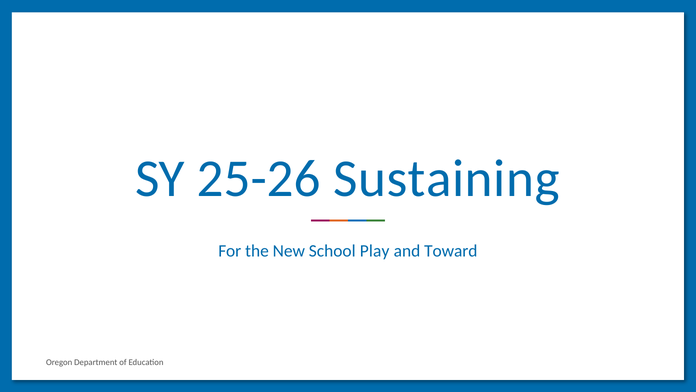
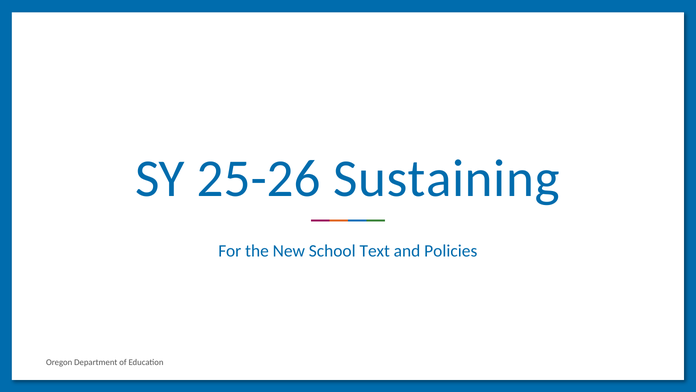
Play: Play -> Text (375, 251)
Toward: Toward -> Policies (451, 251)
